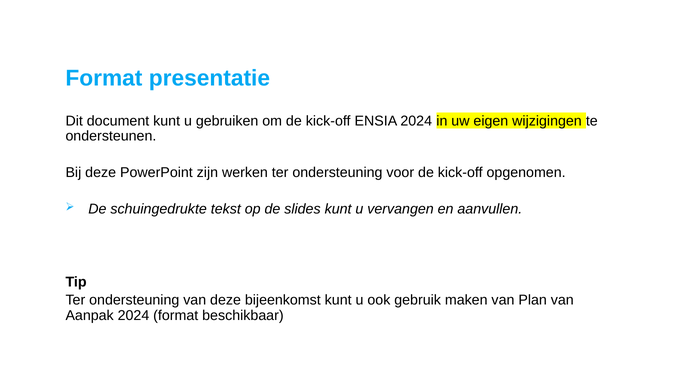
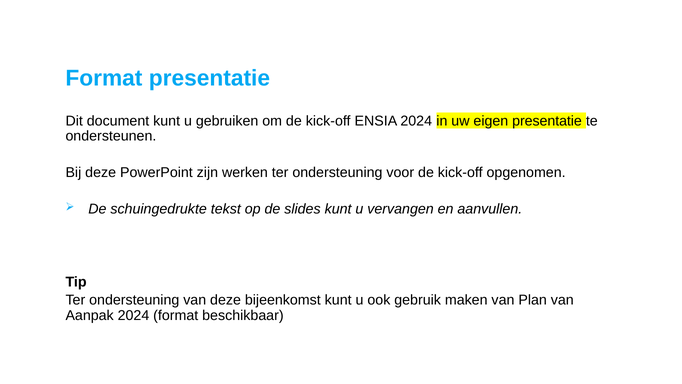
eigen wijzigingen: wijzigingen -> presentatie (547, 121)
